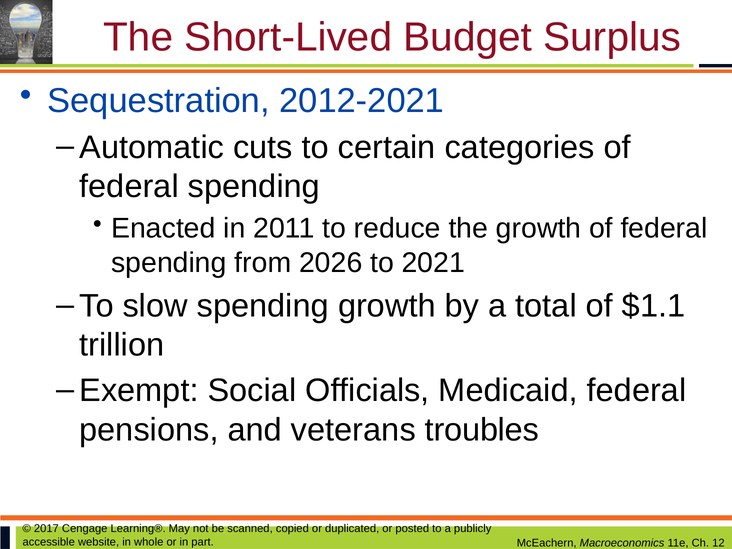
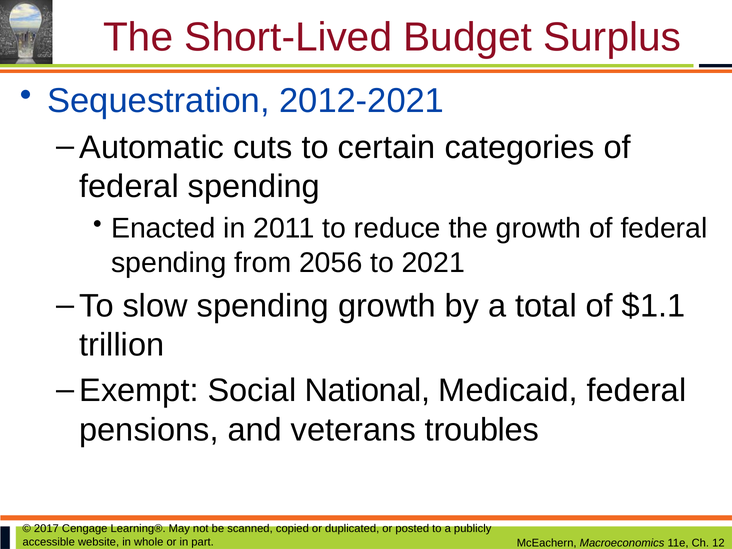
2026: 2026 -> 2056 (331, 263)
Officials: Officials -> National (368, 391)
